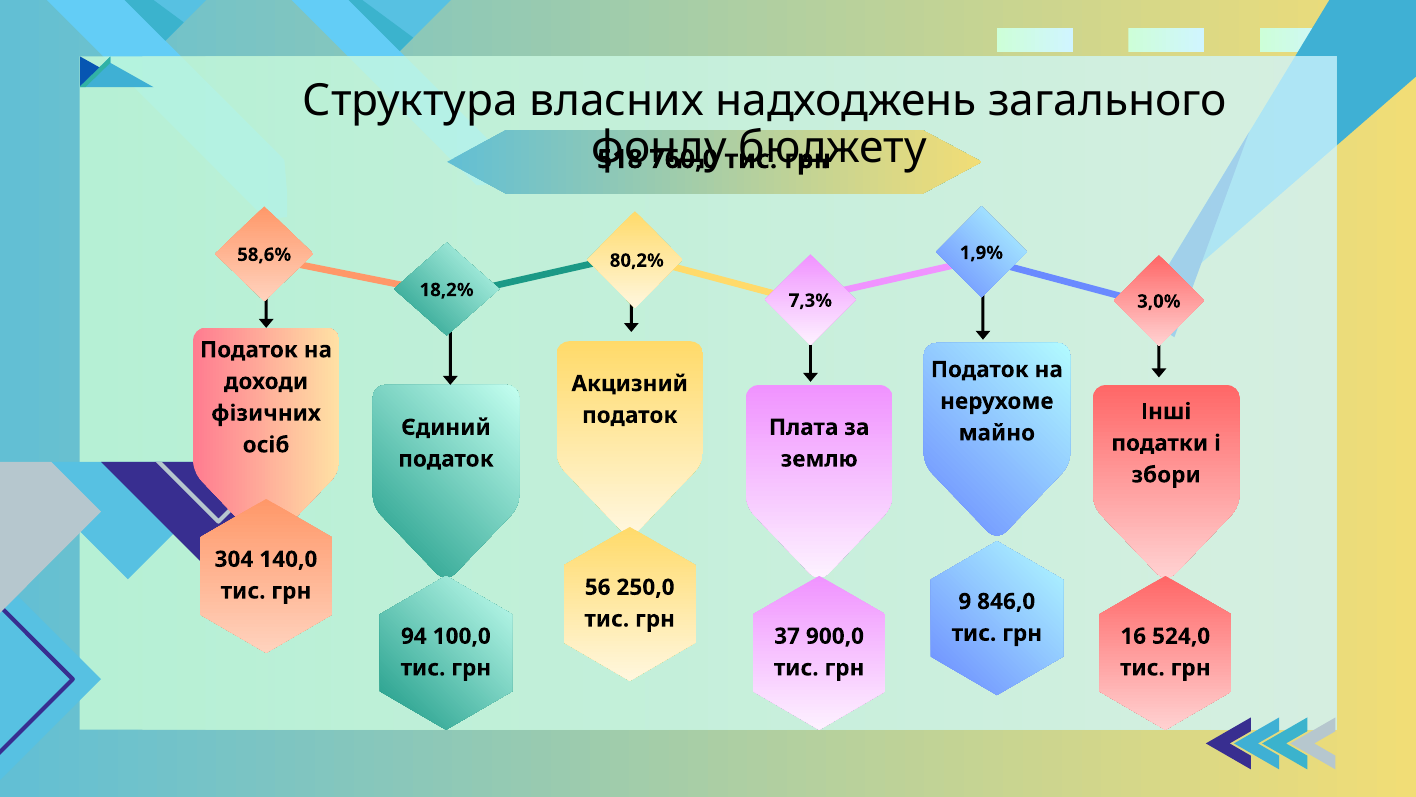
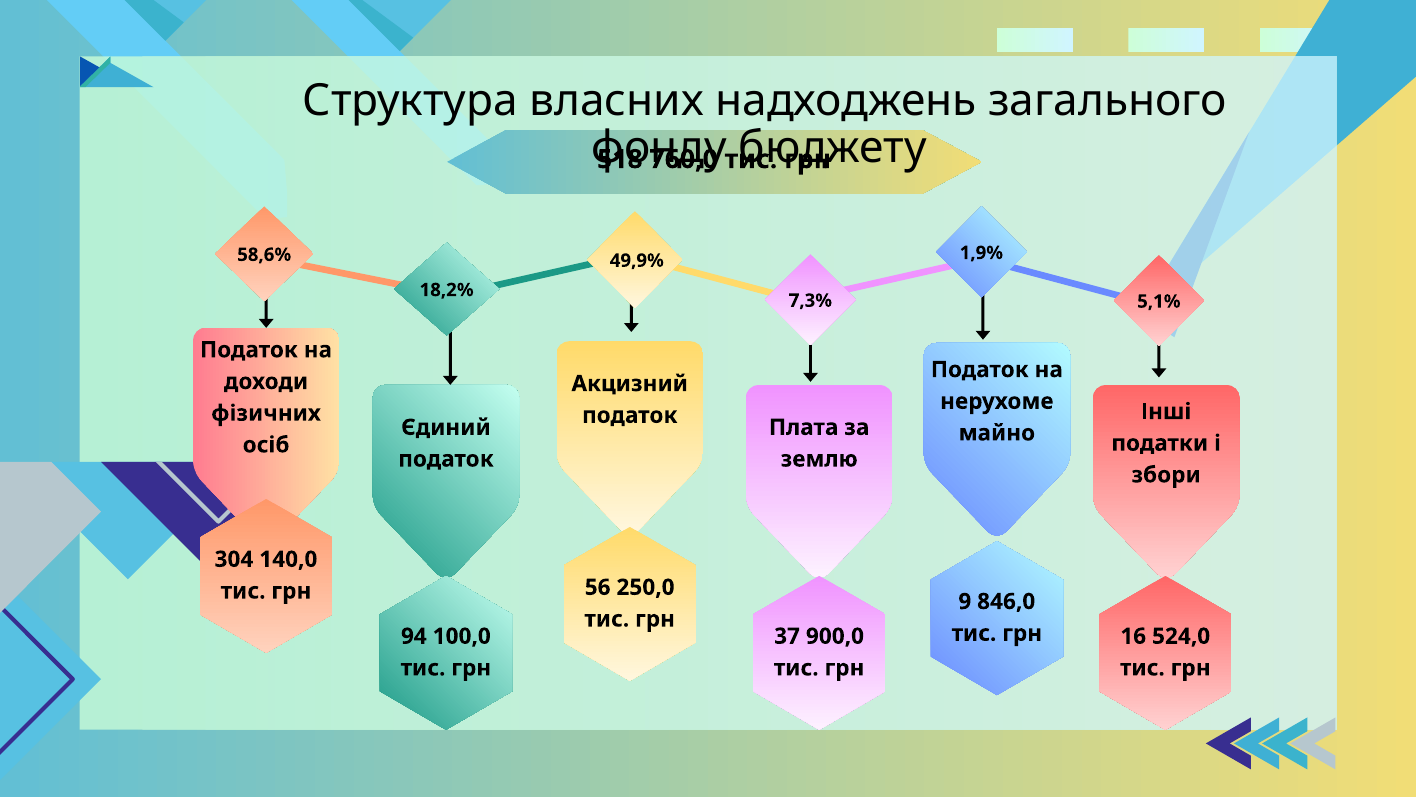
80,2%: 80,2% -> 49,9% (637, 260)
3,0%: 3,0% -> 5,1% (1159, 301)
